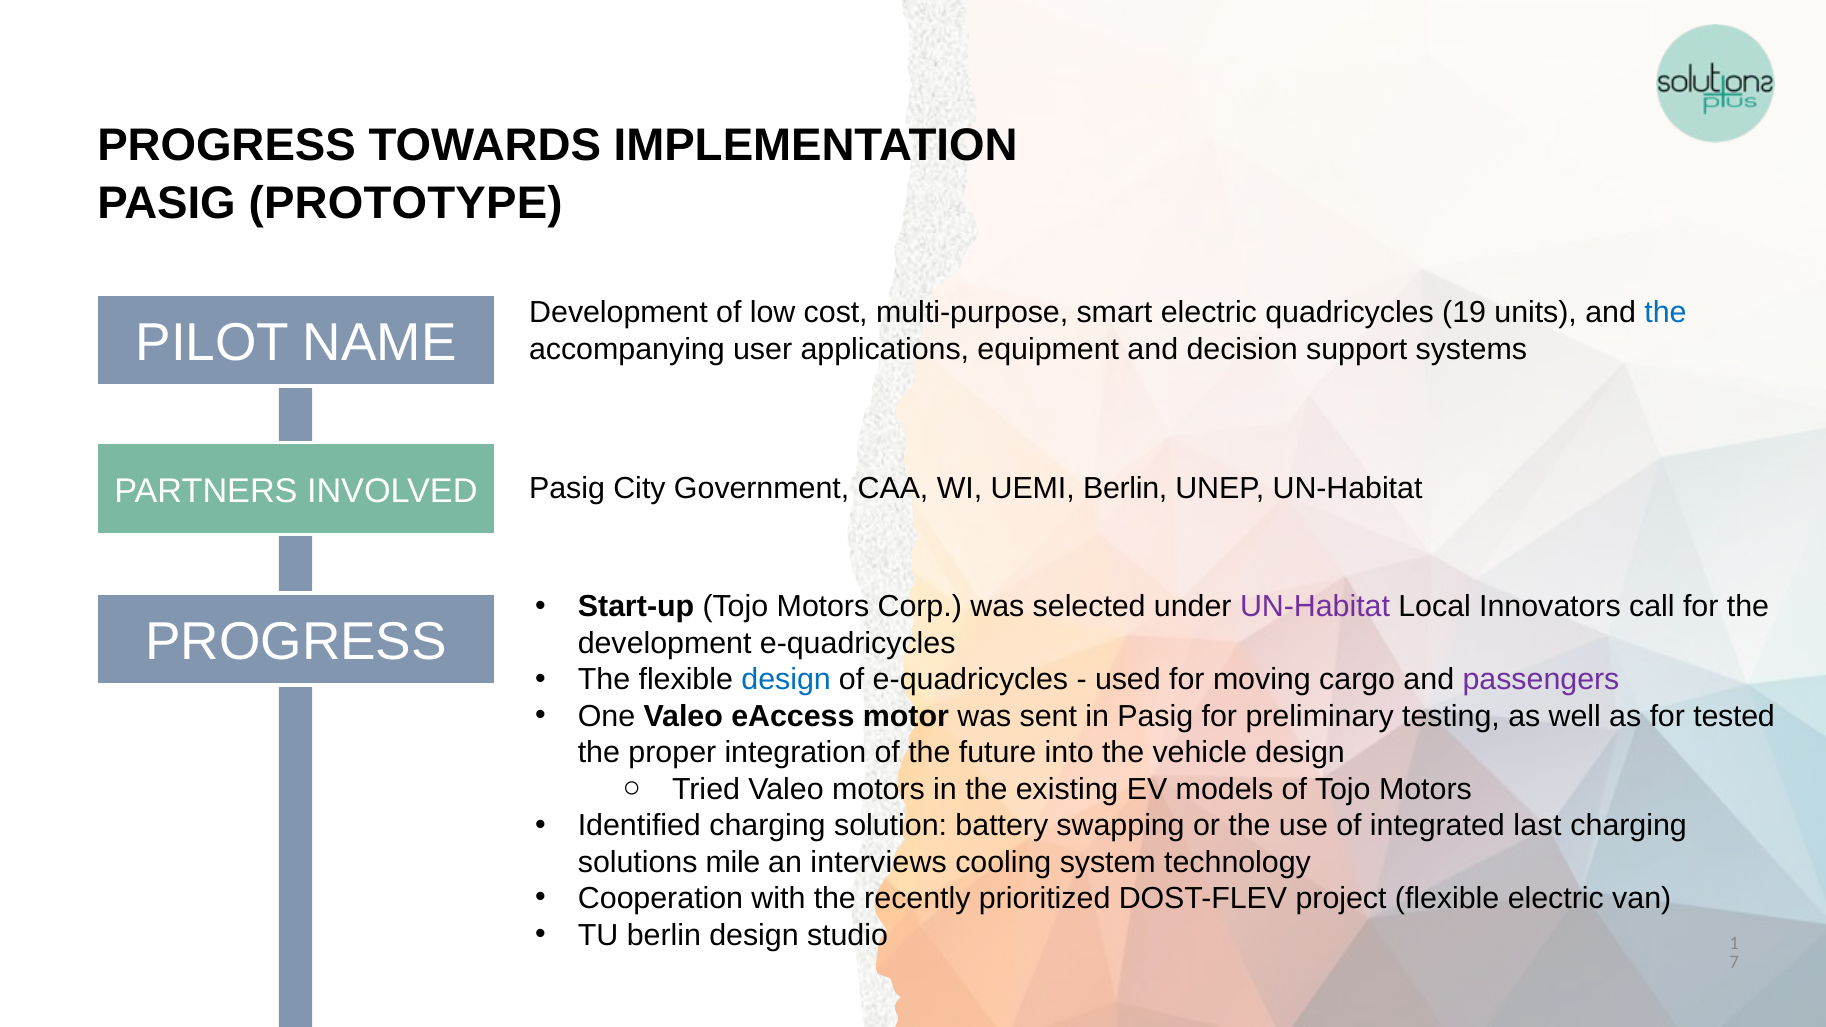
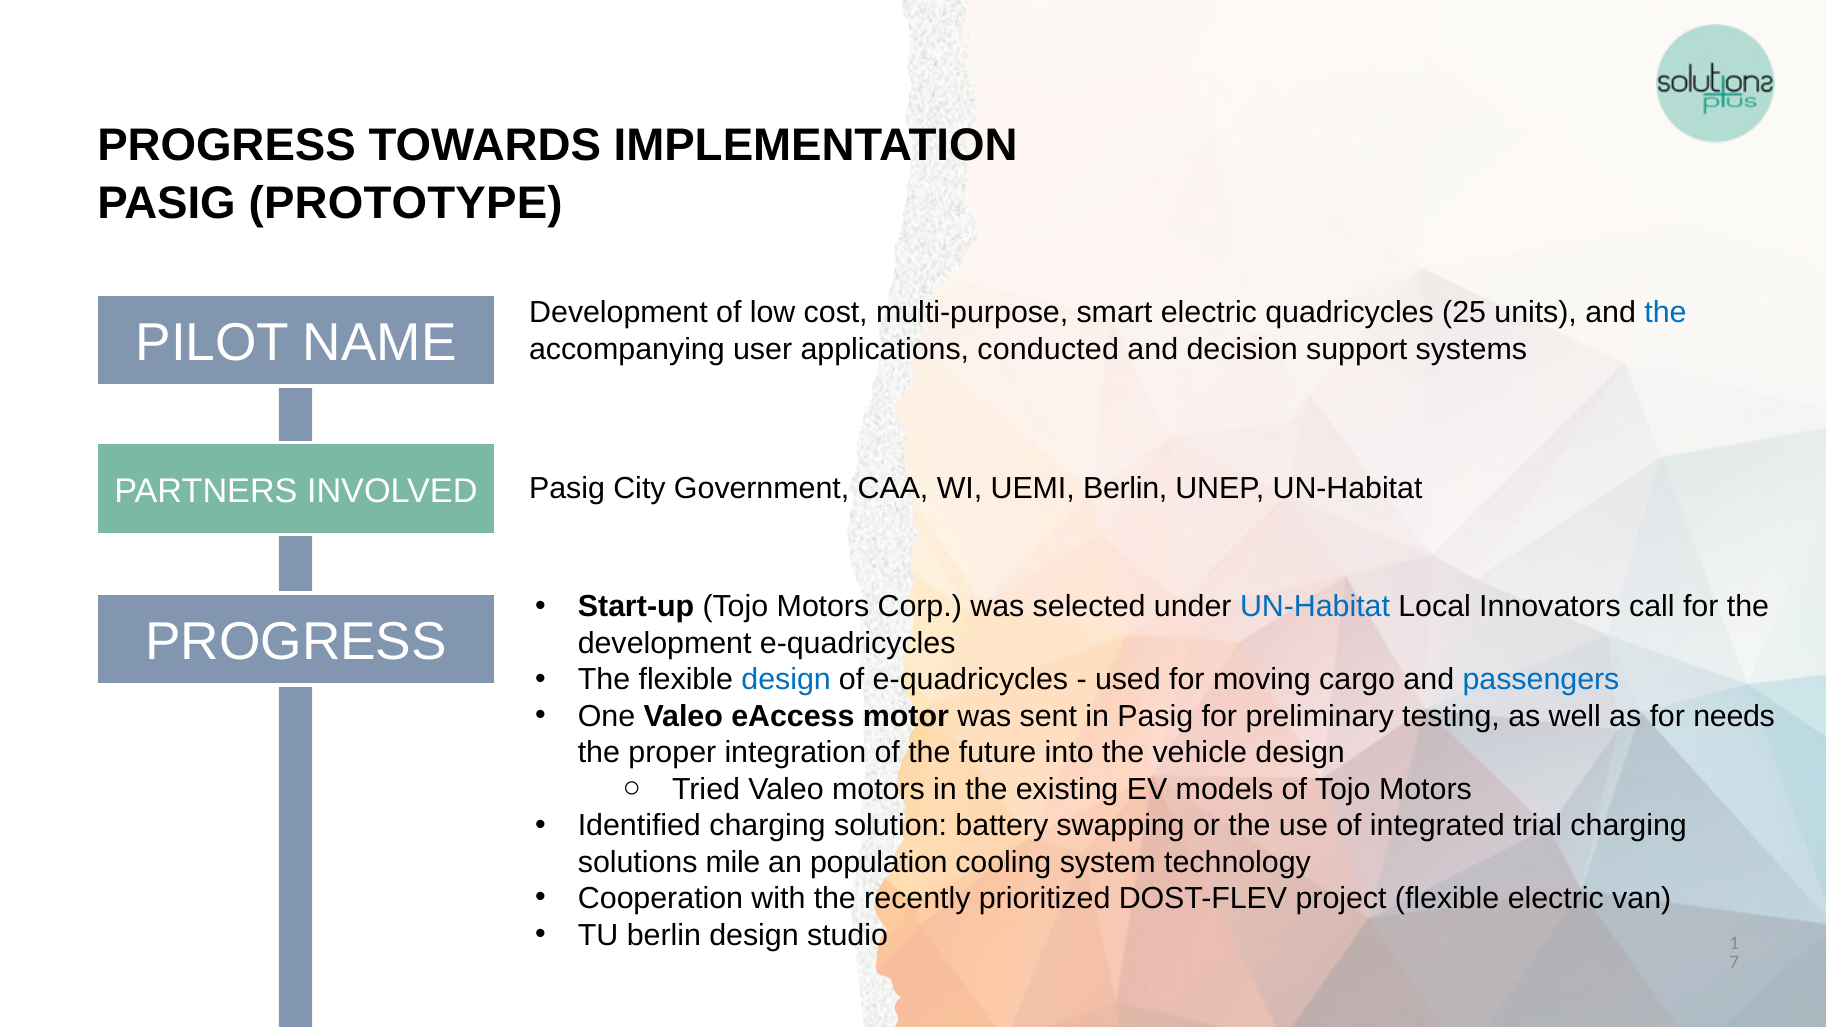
19: 19 -> 25 (1464, 313)
equipment: equipment -> conducted (1048, 349)
UN-Habitat colour: purple -> blue (1315, 607)
passengers colour: purple -> blue (1541, 680)
tested: tested -> needs (1734, 716)
last: last -> trial (1538, 826)
interviews: interviews -> population (879, 862)
